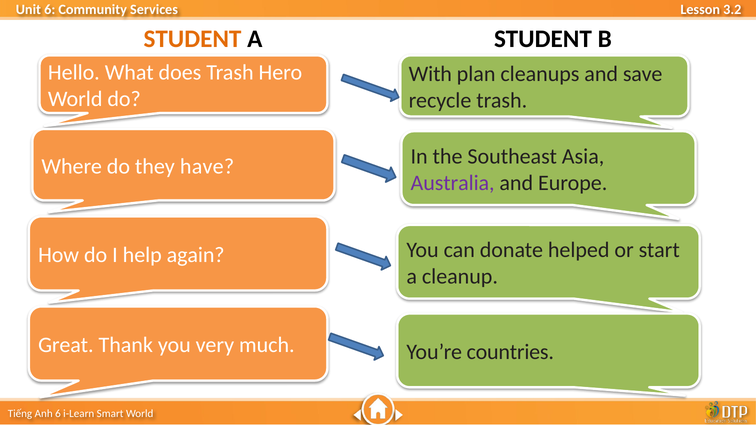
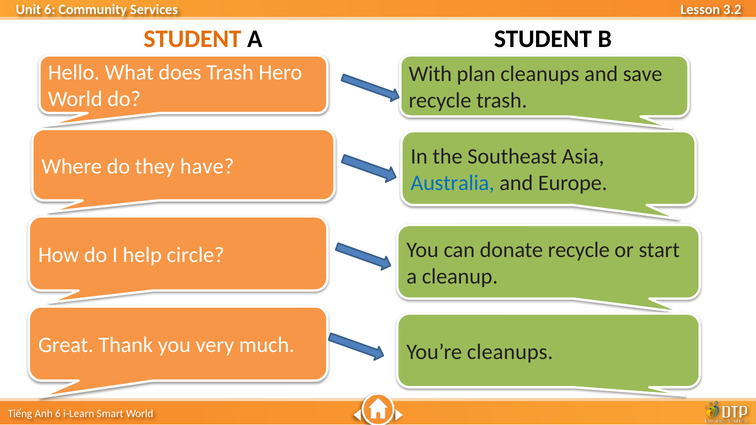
Australia colour: purple -> blue (453, 183)
again: again -> circle (196, 255)
donate helped: helped -> recycle (579, 250)
You’re countries: countries -> cleanups (510, 352)
